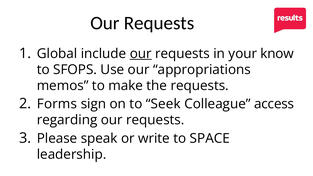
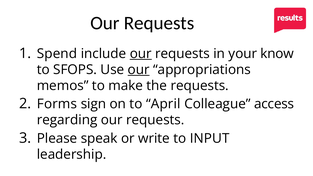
Global: Global -> Spend (57, 54)
our underline: none -> present (139, 70)
Seek: Seek -> April (163, 104)
SPACE: SPACE -> INPUT (210, 138)
